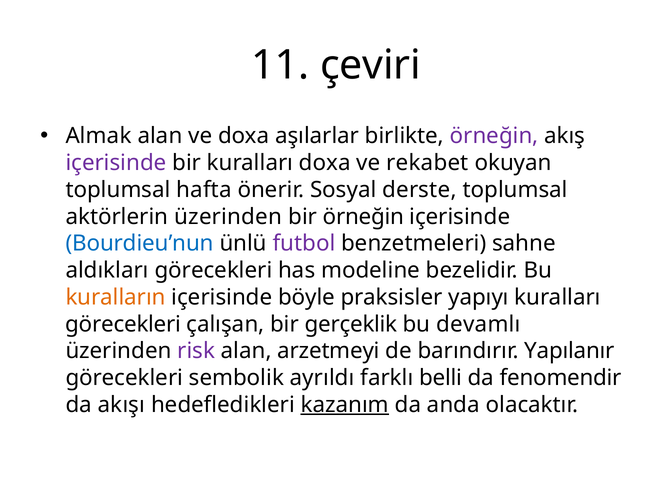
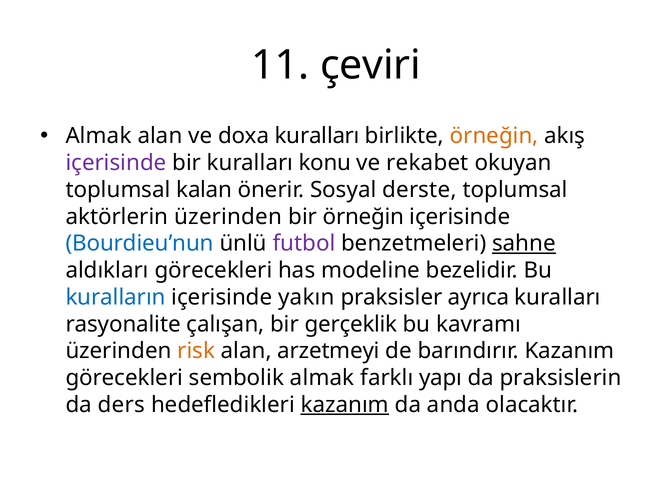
doxa aşılarlar: aşılarlar -> kuralları (317, 136)
örneğin colour: purple -> orange (494, 136)
kuralları doxa: doxa -> konu (325, 163)
hafta: hafta -> kalan (204, 190)
sahne underline: none -> present (524, 243)
kuralların colour: orange -> blue (116, 297)
böyle: böyle -> yakın (306, 297)
yapıyı: yapıyı -> ayrıca (479, 297)
görecekleri: görecekleri -> rasyonalite (123, 324)
devamlı: devamlı -> kavramı (479, 324)
risk colour: purple -> orange (196, 351)
barındırır Yapılanır: Yapılanır -> Kazanım (569, 351)
sembolik ayrıldı: ayrıldı -> almak (322, 378)
belli: belli -> yapı (441, 378)
fenomendir: fenomendir -> praksislerin (561, 378)
akışı: akışı -> ders (121, 405)
